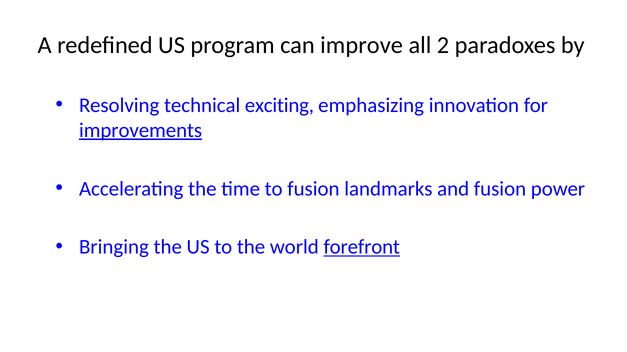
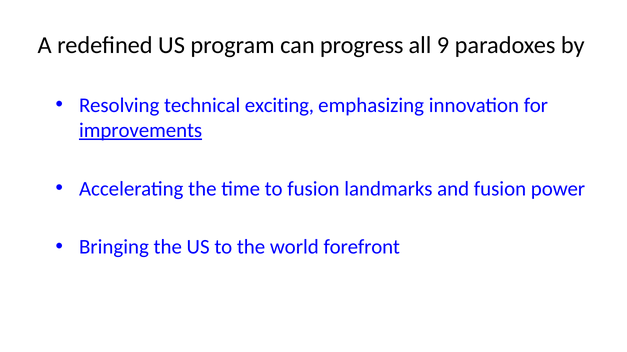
improve: improve -> progress (362, 45)
2: 2 -> 9 (443, 45)
forefront underline: present -> none (362, 248)
